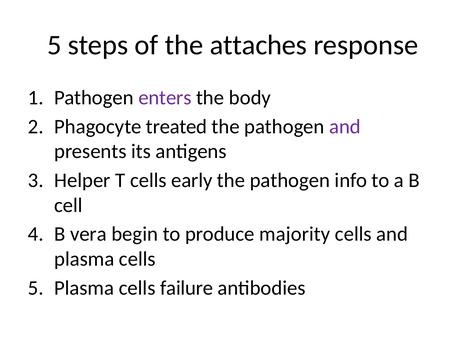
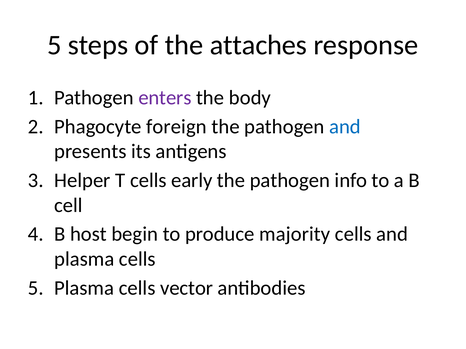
treated: treated -> foreign (176, 127)
and colour: purple -> blue (345, 127)
vera: vera -> host (88, 234)
failure: failure -> vector (187, 288)
